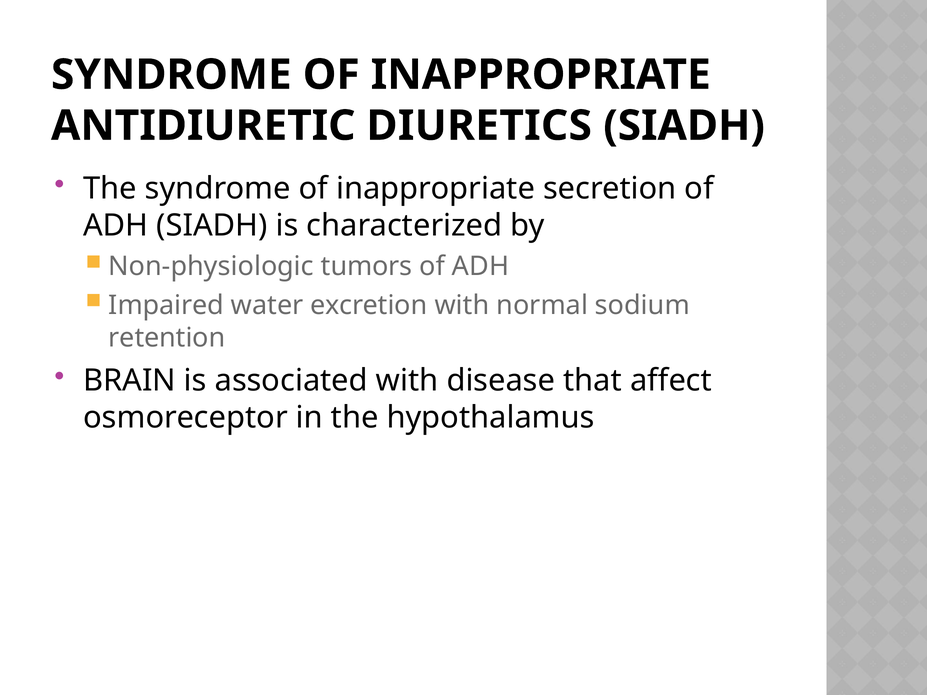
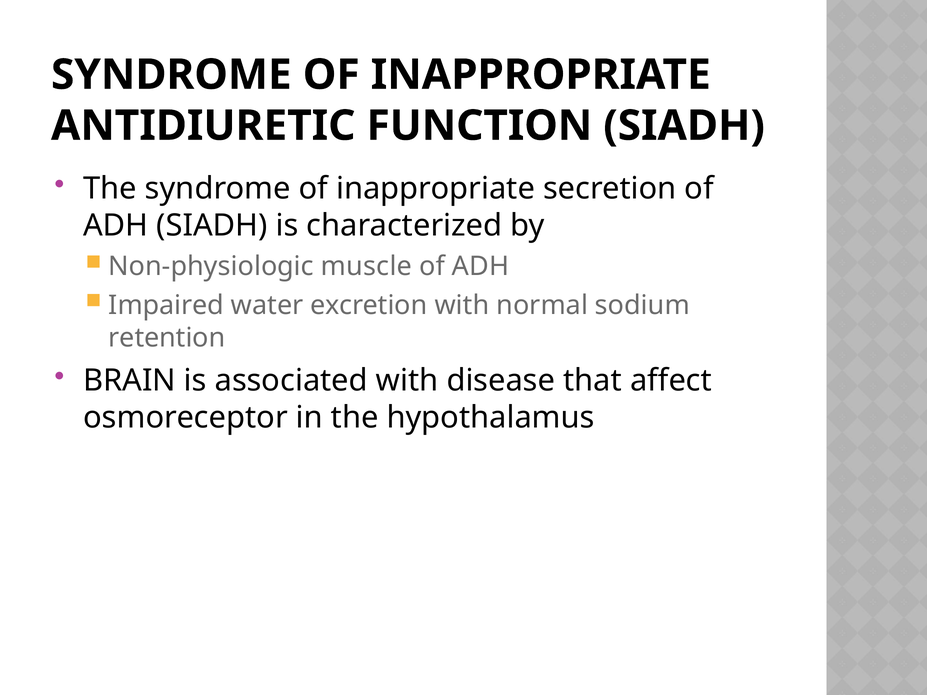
DIURETICS: DIURETICS -> FUNCTION (479, 126)
tumors: tumors -> muscle (366, 267)
